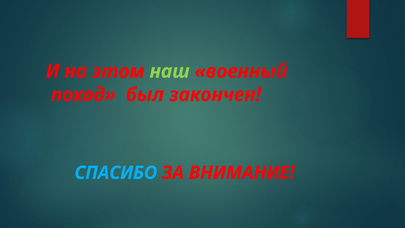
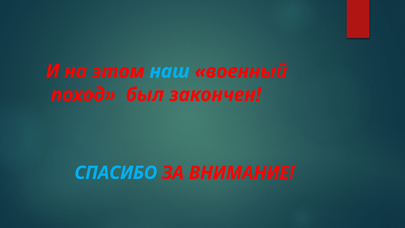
наш colour: light green -> light blue (170, 71)
